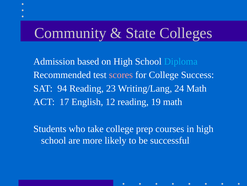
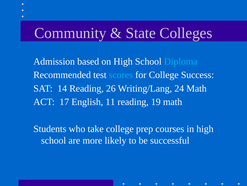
scores colour: pink -> light blue (121, 75)
94: 94 -> 14 (62, 88)
23: 23 -> 26 (111, 88)
12: 12 -> 11 (110, 102)
